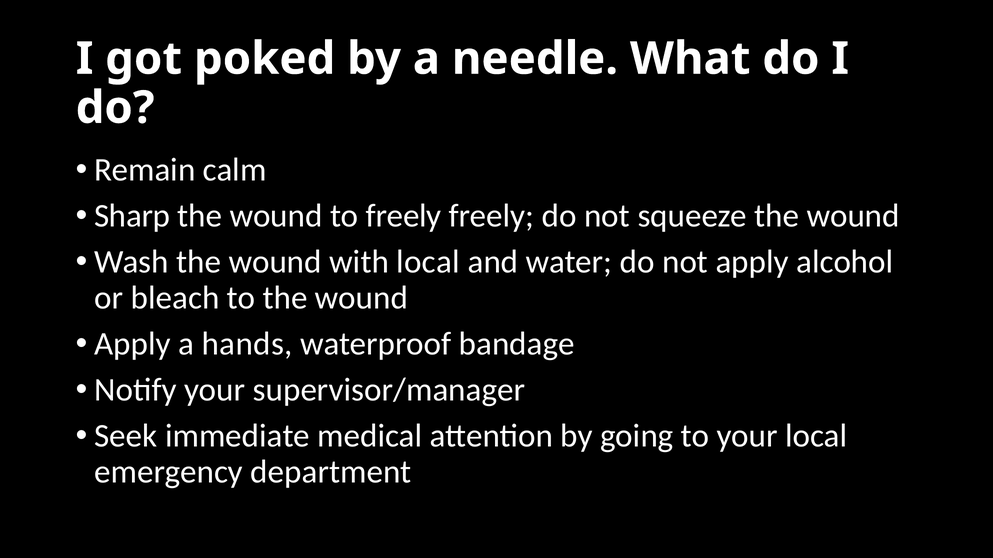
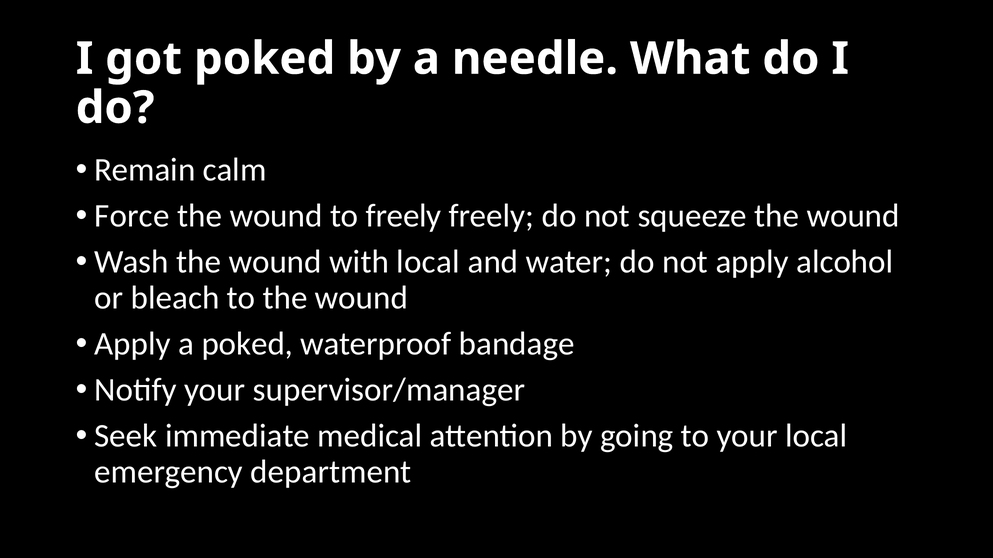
Sharp: Sharp -> Force (132, 216)
a hands: hands -> poked (247, 344)
